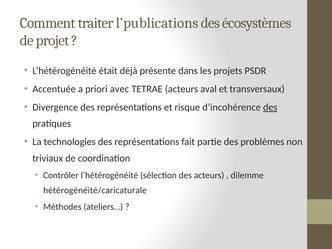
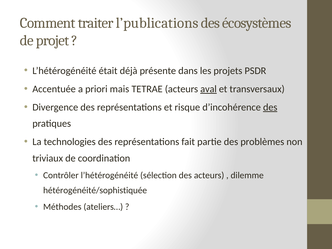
avec: avec -> mais (119, 89)
aval underline: none -> present (209, 89)
hétérogénéité/caricaturale: hétérogénéité/caricaturale -> hétérogénéité/sophistiquée (95, 190)
